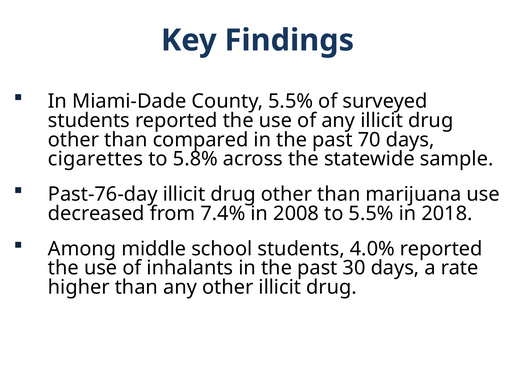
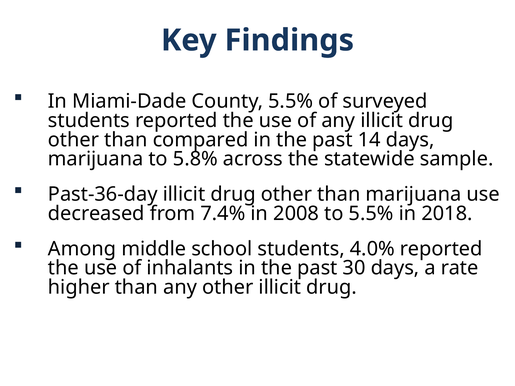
70: 70 -> 14 (369, 140)
cigarettes: cigarettes -> marijuana (96, 159)
Past-76-day: Past-76-day -> Past-36-day (103, 194)
